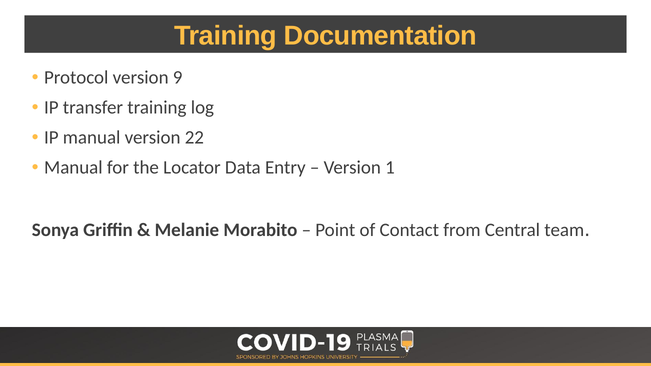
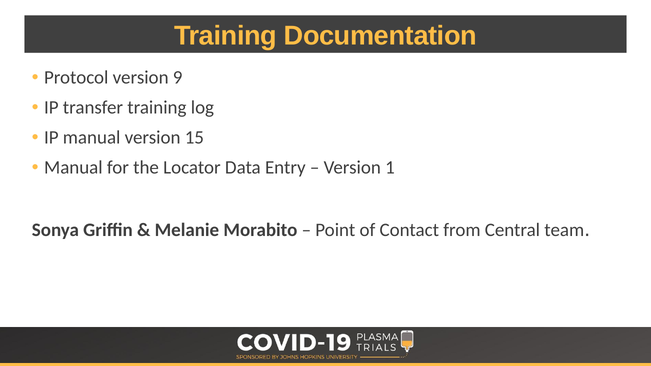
22: 22 -> 15 (194, 138)
